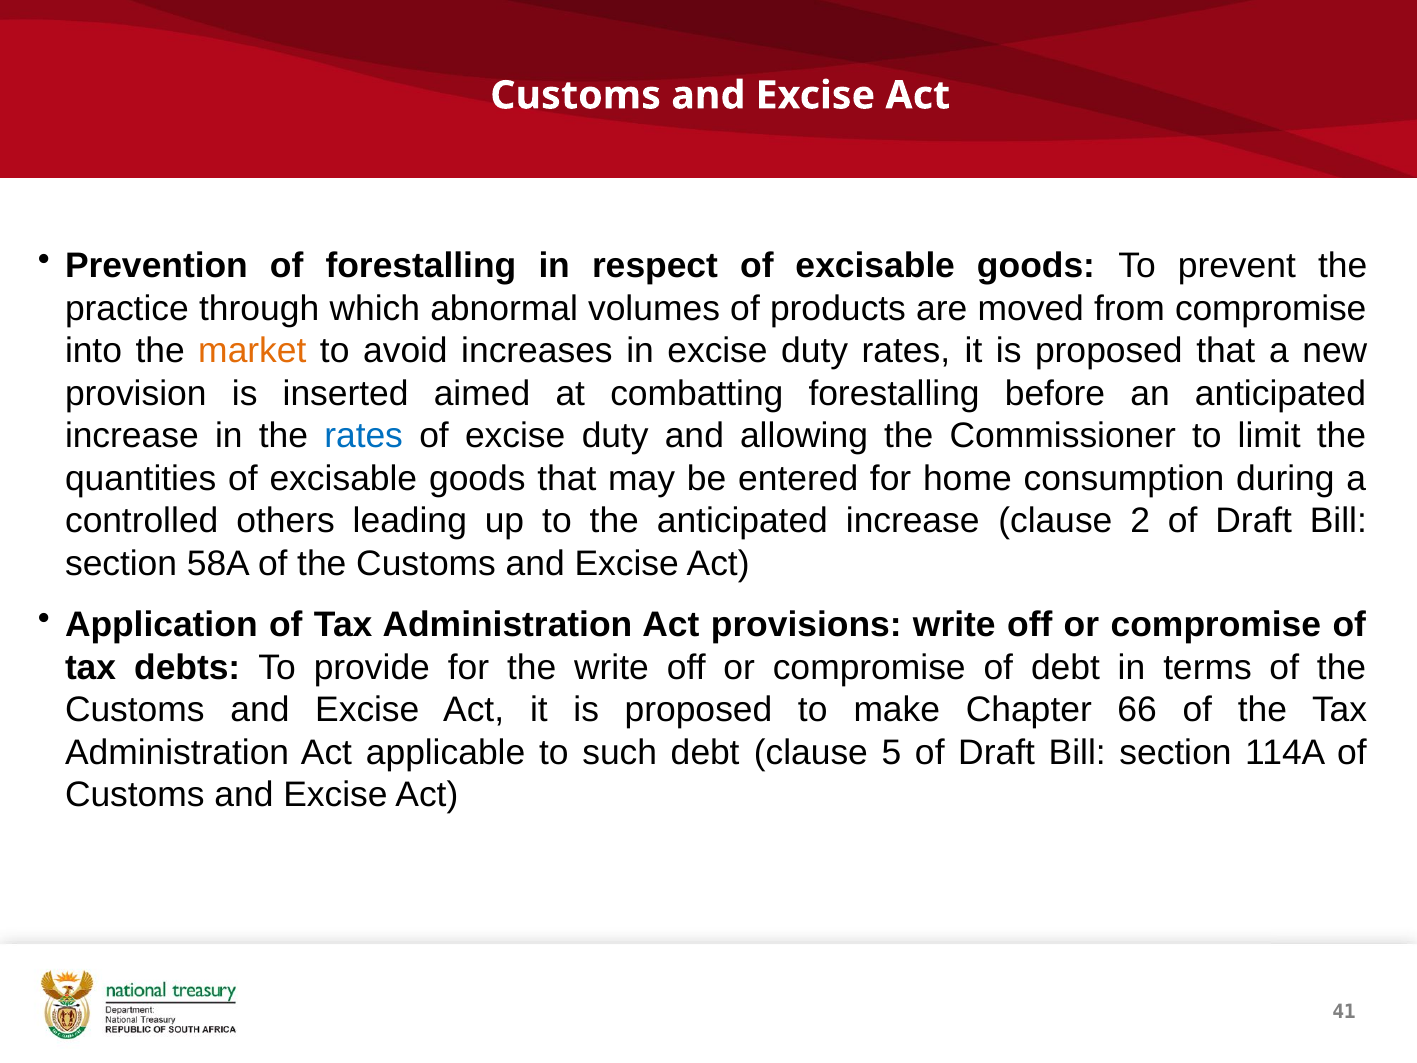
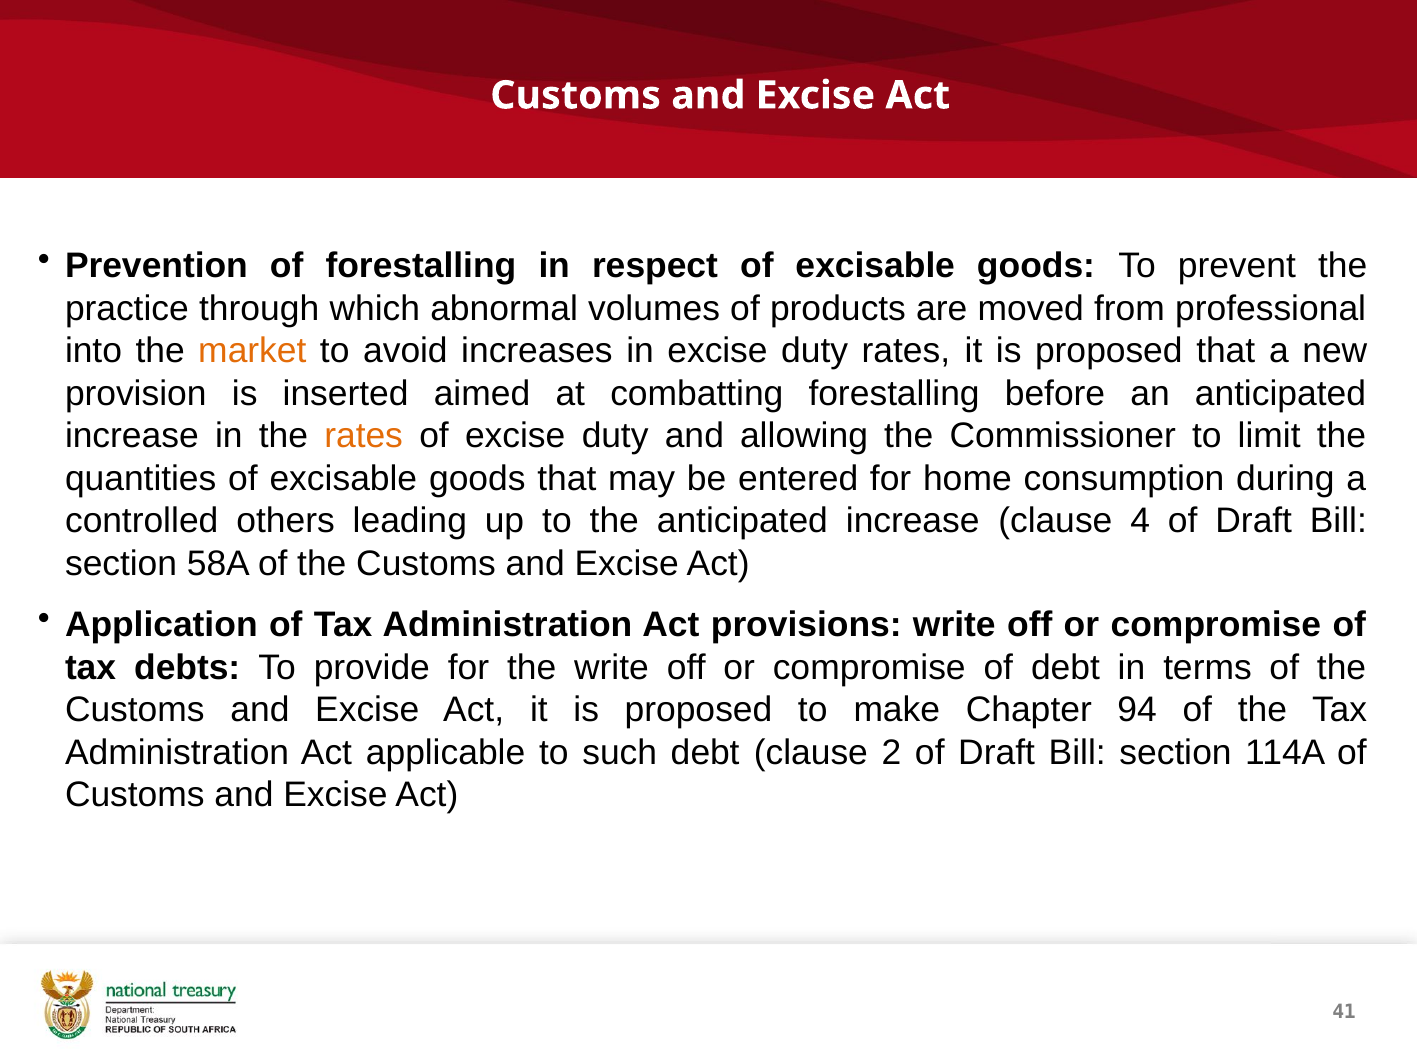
from compromise: compromise -> professional (1271, 308)
rates colour: blue -> orange (364, 436)
2: 2 -> 4 (1140, 521)
66: 66 -> 94 (1137, 710)
5: 5 -> 2 (891, 752)
